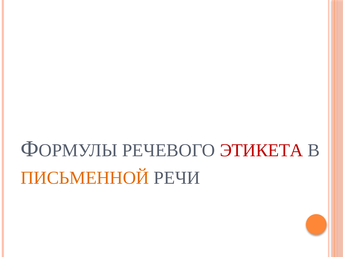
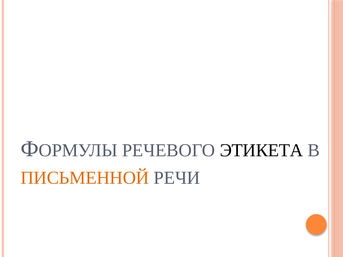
ЭТИКЕТА colour: red -> black (261, 151)
